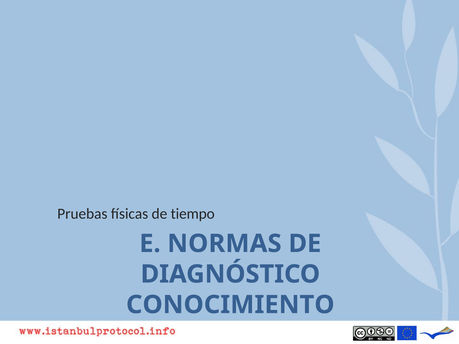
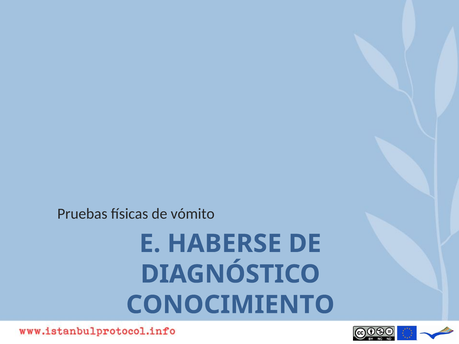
tiempo: tiempo -> vómito (193, 214)
NORMAS: NORMAS -> HABERSE (224, 244)
